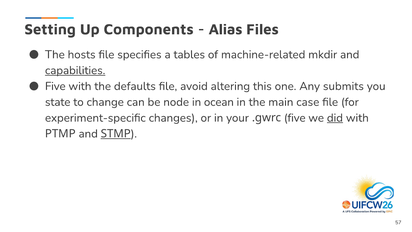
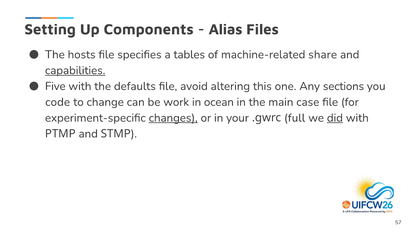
mkdir: mkdir -> share (323, 54)
submits: submits -> sections (343, 86)
state: state -> code (58, 102)
node: node -> work (176, 102)
changes underline: none -> present (173, 118)
.gwrc five: five -> full (295, 118)
STMP underline: present -> none (116, 134)
